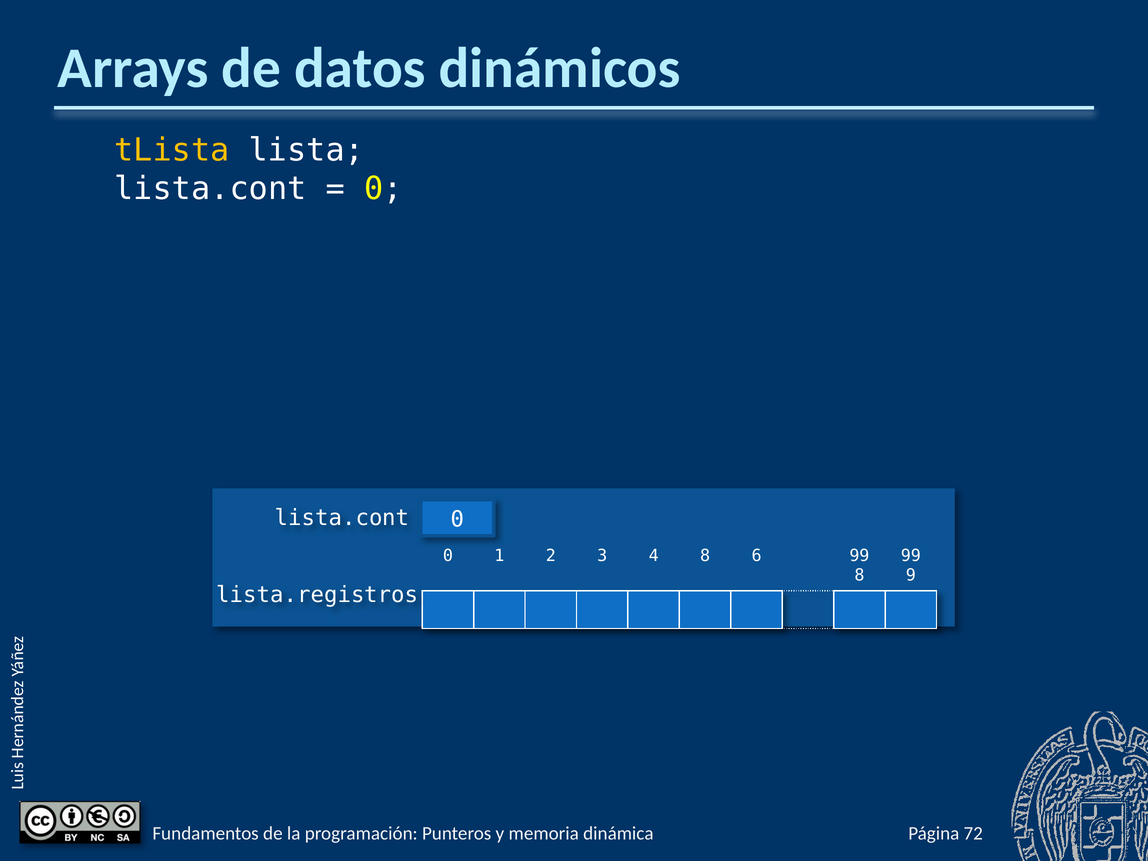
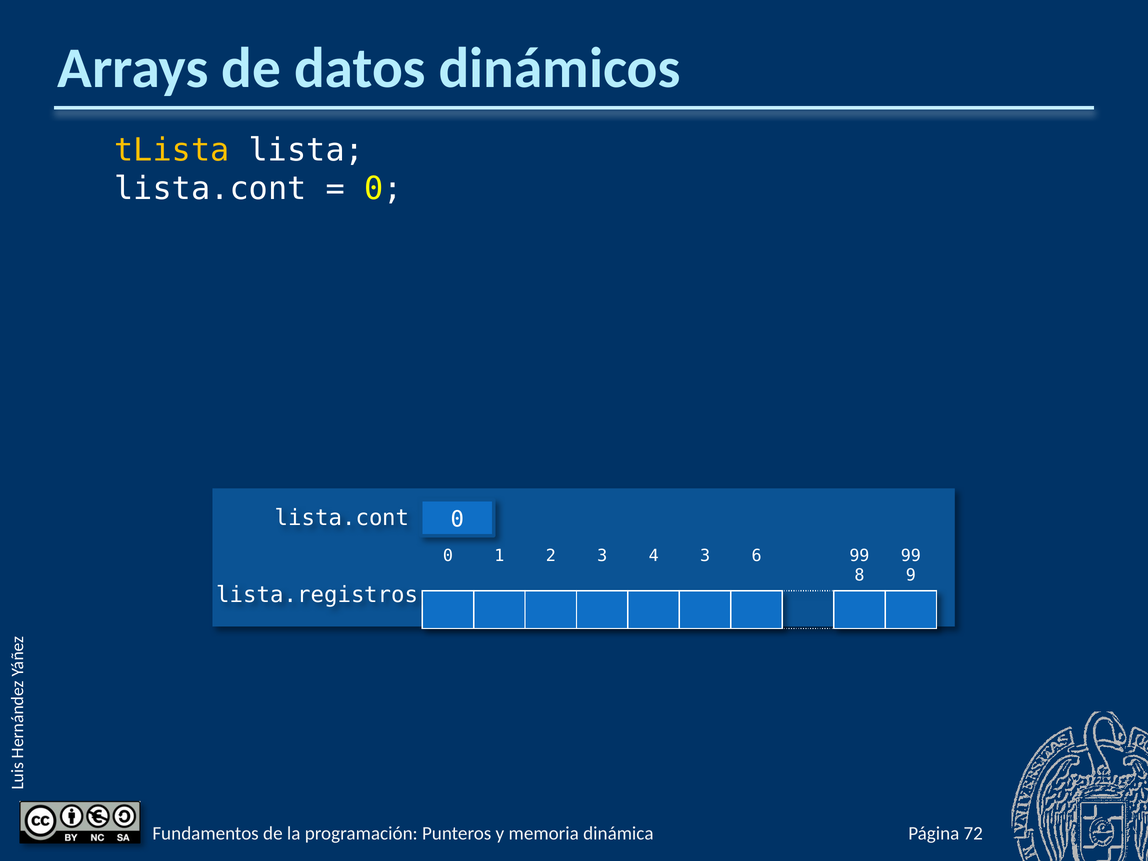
4 8: 8 -> 3 (705, 556)
